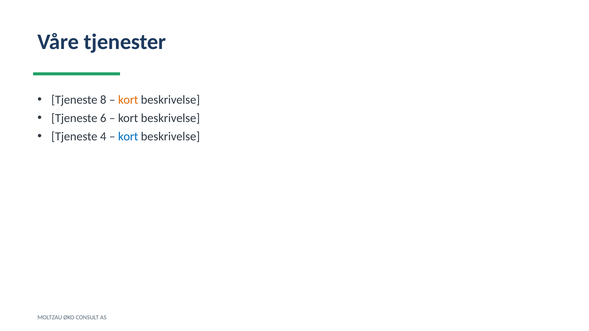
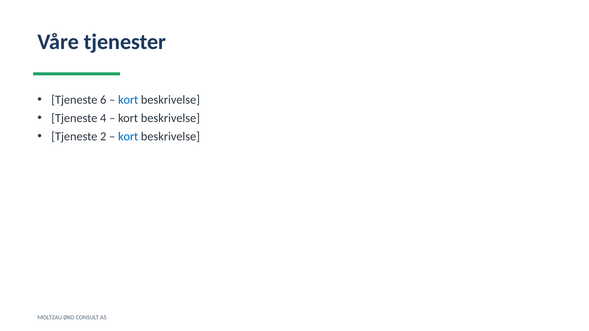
8: 8 -> 6 (103, 100)
kort colour: orange -> blue (128, 100)
6: 6 -> 4 (103, 118)
4: 4 -> 2 (103, 137)
